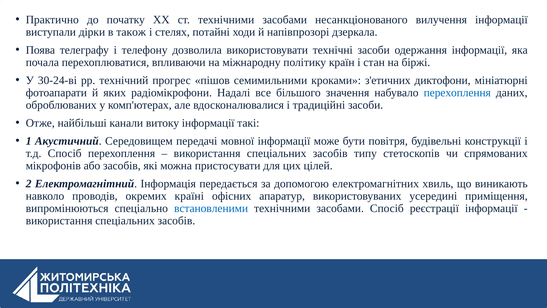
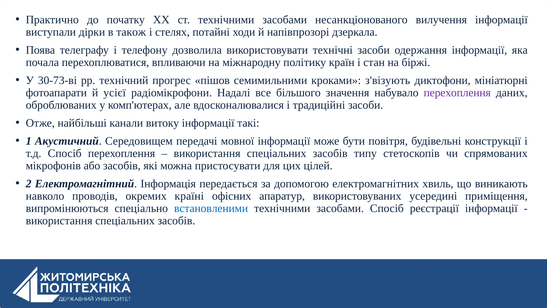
30-24-ві: 30-24-ві -> 30-73-ві (57, 80)
з'етичних: з'етичних -> з'візують (388, 80)
яких: яких -> усієї (115, 93)
перехоплення colour: blue -> purple (457, 93)
